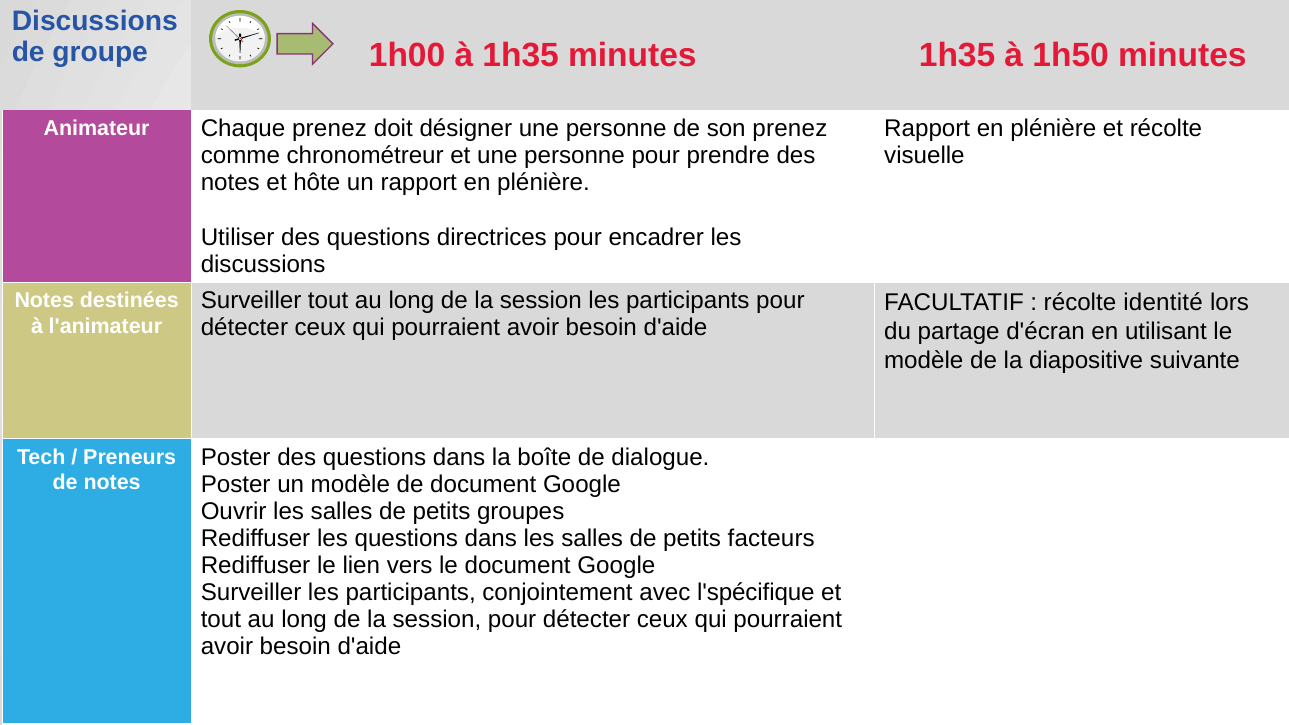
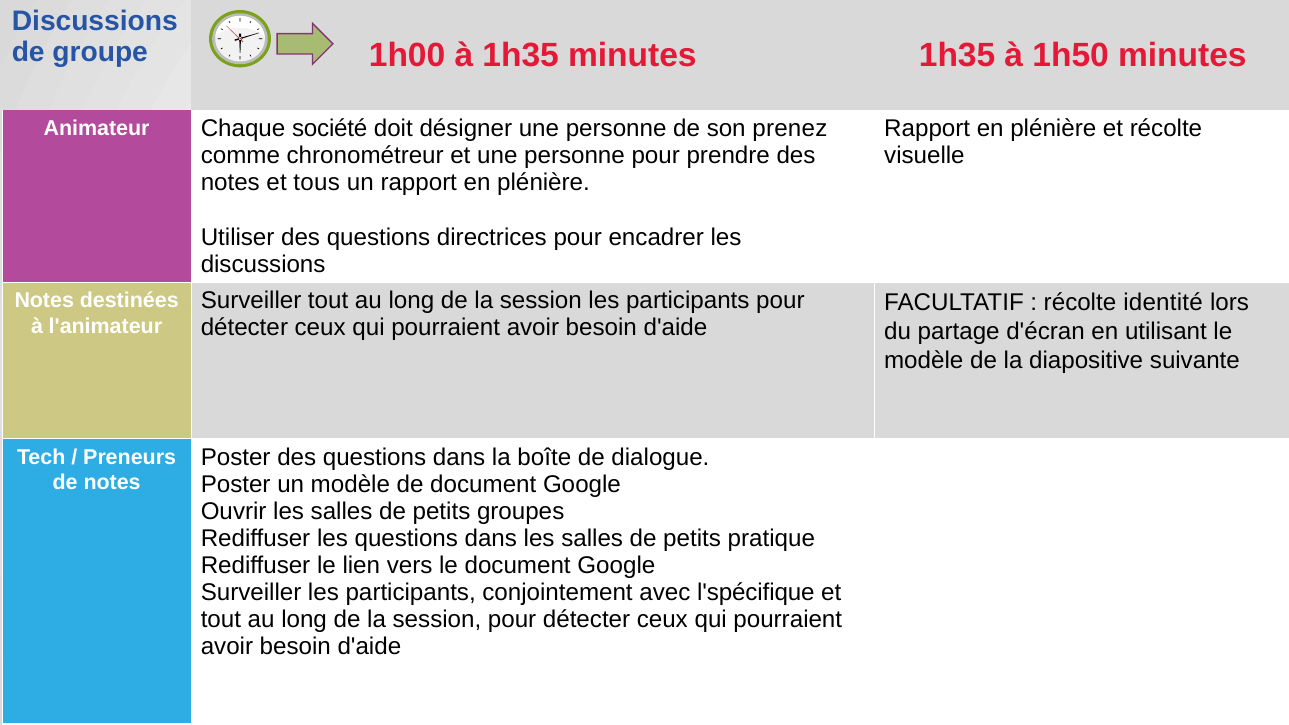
Chaque prenez: prenez -> société (330, 129)
hôte: hôte -> tous (317, 183)
facteurs: facteurs -> pratique (771, 538)
